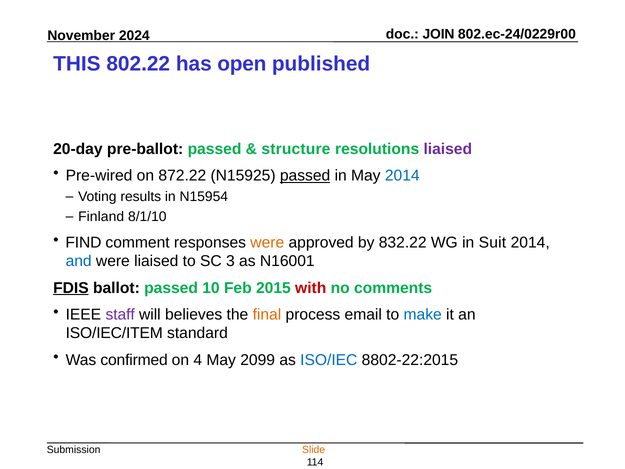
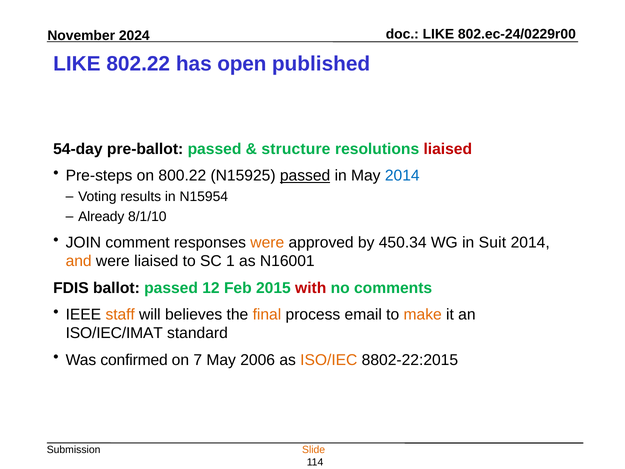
JOIN: JOIN -> LIKE (438, 34)
THIS: THIS -> LIKE (77, 64)
20-day: 20-day -> 54-day (78, 149)
liaised colour: purple -> red (448, 149)
Pre-wired: Pre-wired -> Pre-steps (99, 176)
872.22: 872.22 -> 800.22 (182, 176)
Finland: Finland -> Already (101, 217)
FIND: FIND -> JOIN (83, 242)
832.22: 832.22 -> 450.34 (403, 242)
and colour: blue -> orange (79, 261)
3: 3 -> 1 (230, 261)
FDIS underline: present -> none (71, 288)
10: 10 -> 12 (211, 288)
staff colour: purple -> orange (120, 314)
make colour: blue -> orange (423, 314)
ISO/IEC/ITEM: ISO/IEC/ITEM -> ISO/IEC/IMAT (114, 333)
4: 4 -> 7 (198, 360)
2099: 2099 -> 2006 (258, 360)
ISO/IEC colour: blue -> orange (329, 360)
